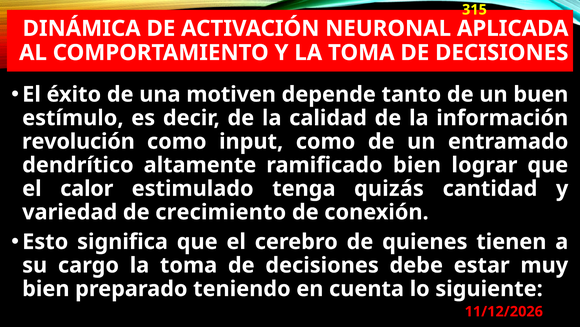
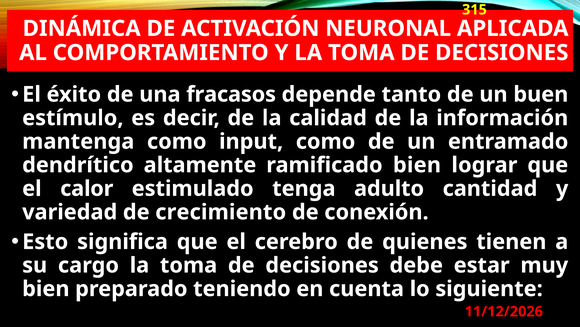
motiven: motiven -> fracasos (231, 94)
revolución: revolución -> mantenga (78, 141)
quizás: quizás -> adulto (389, 188)
